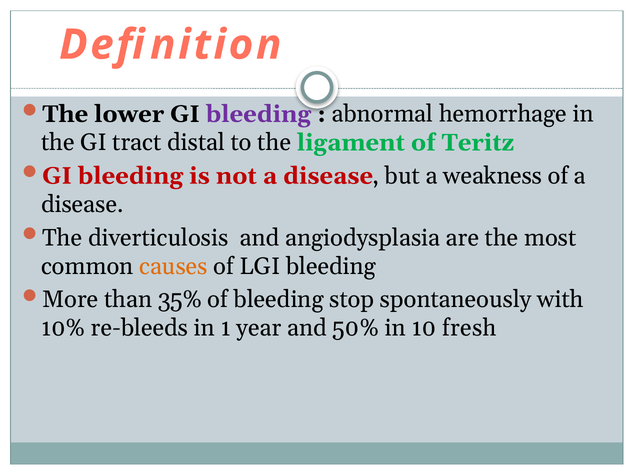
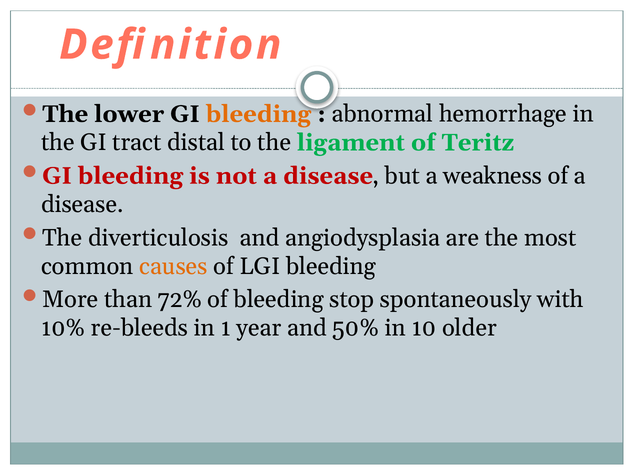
bleeding colour: purple -> orange (259, 114)
35%: 35% -> 72% (180, 300)
fresh: fresh -> older (470, 328)
